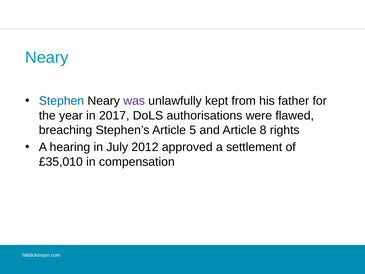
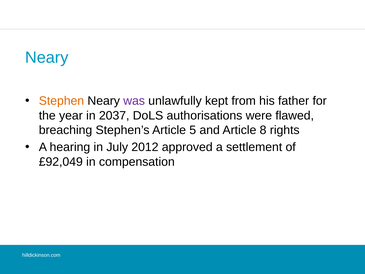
Stephen colour: blue -> orange (61, 101)
2017: 2017 -> 2037 (114, 115)
£35,010: £35,010 -> £92,049 (61, 162)
